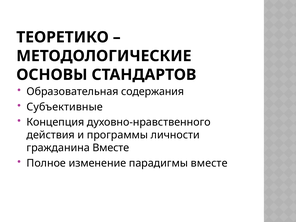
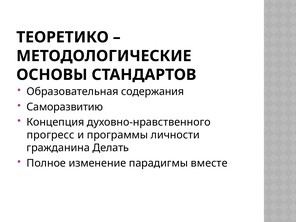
Субъективные: Субъективные -> Саморазвитию (65, 107)
действия: действия -> прогресс (51, 135)
гражданина Вместе: Вместе -> Делать (111, 148)
